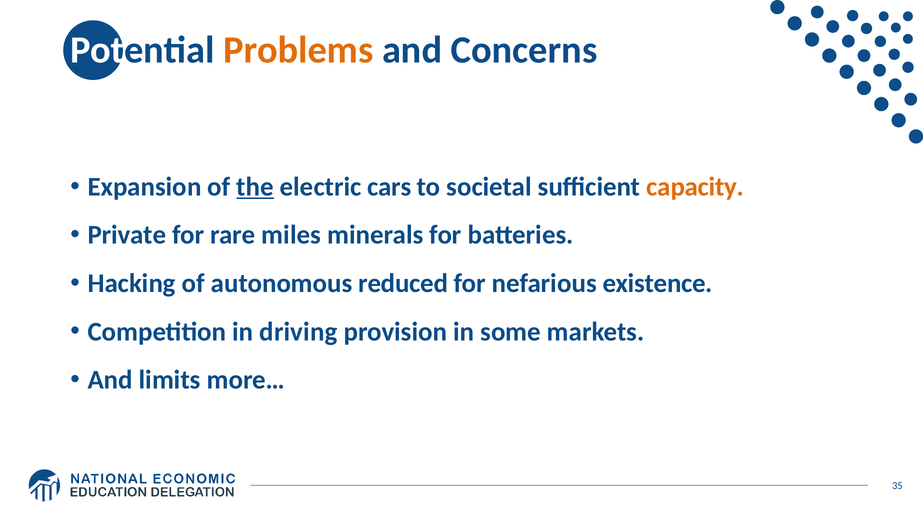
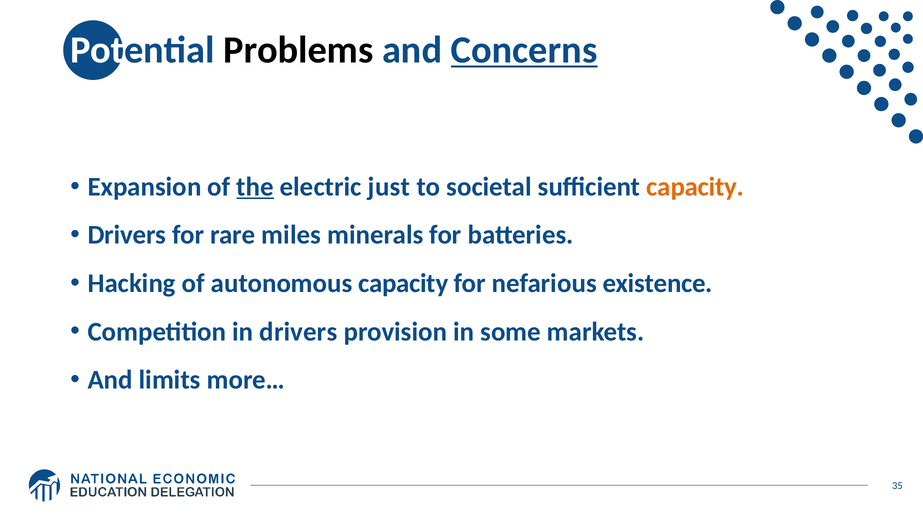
Problems colour: orange -> black (298, 50)
Concerns underline: none -> present (524, 50)
cars: cars -> just (389, 187)
Private: Private -> Drivers (127, 235)
autonomous reduced: reduced -> capacity (403, 283)
in driving: driving -> drivers (298, 332)
